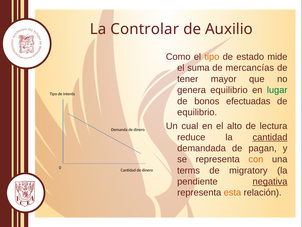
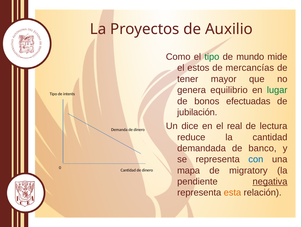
Controlar: Controlar -> Proyectos (145, 29)
tipo colour: orange -> green (212, 57)
estado: estado -> mundo (250, 57)
suma: suma -> estos (198, 68)
equilibrio: equilibrio -> jubilación (197, 112)
cual: cual -> dice (190, 126)
alto: alto -> real (235, 126)
cantidad underline: present -> none (270, 137)
pagan: pagan -> banco (262, 148)
con colour: orange -> blue (256, 159)
terms: terms -> mapa (189, 170)
